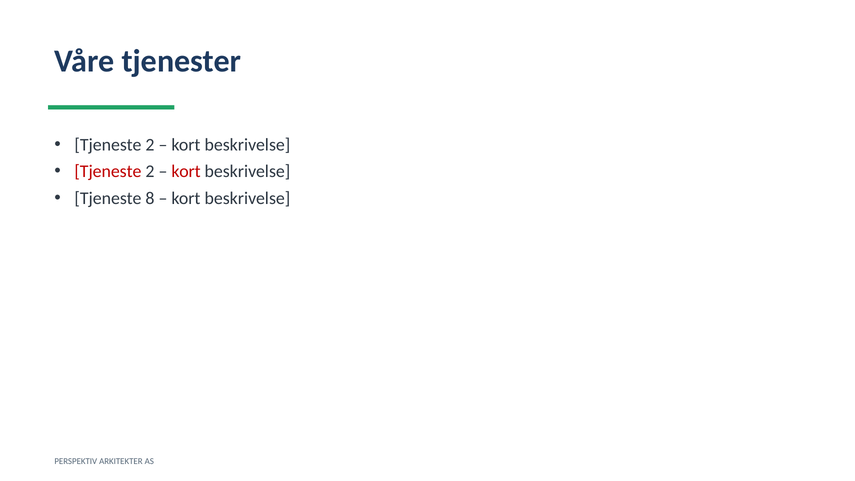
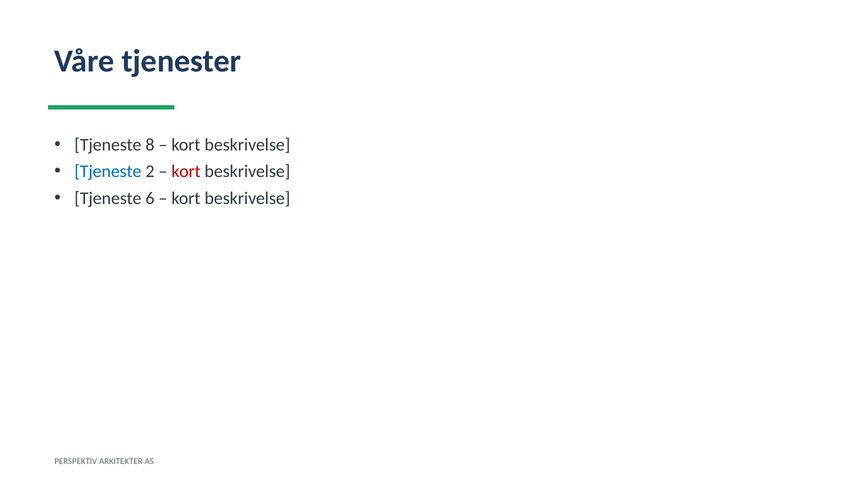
2: 2 -> 8 (150, 145)
Tjeneste colour: red -> blue (108, 172)
8: 8 -> 6 (150, 198)
